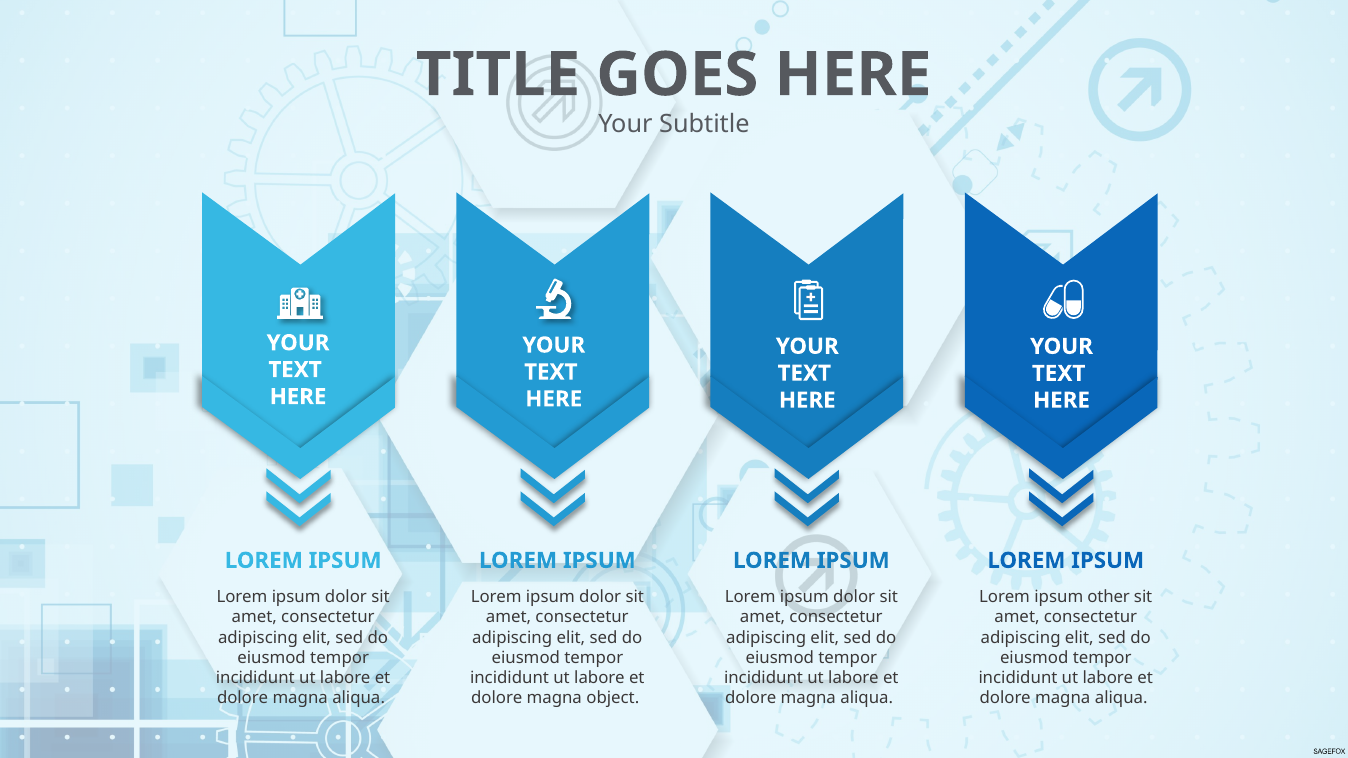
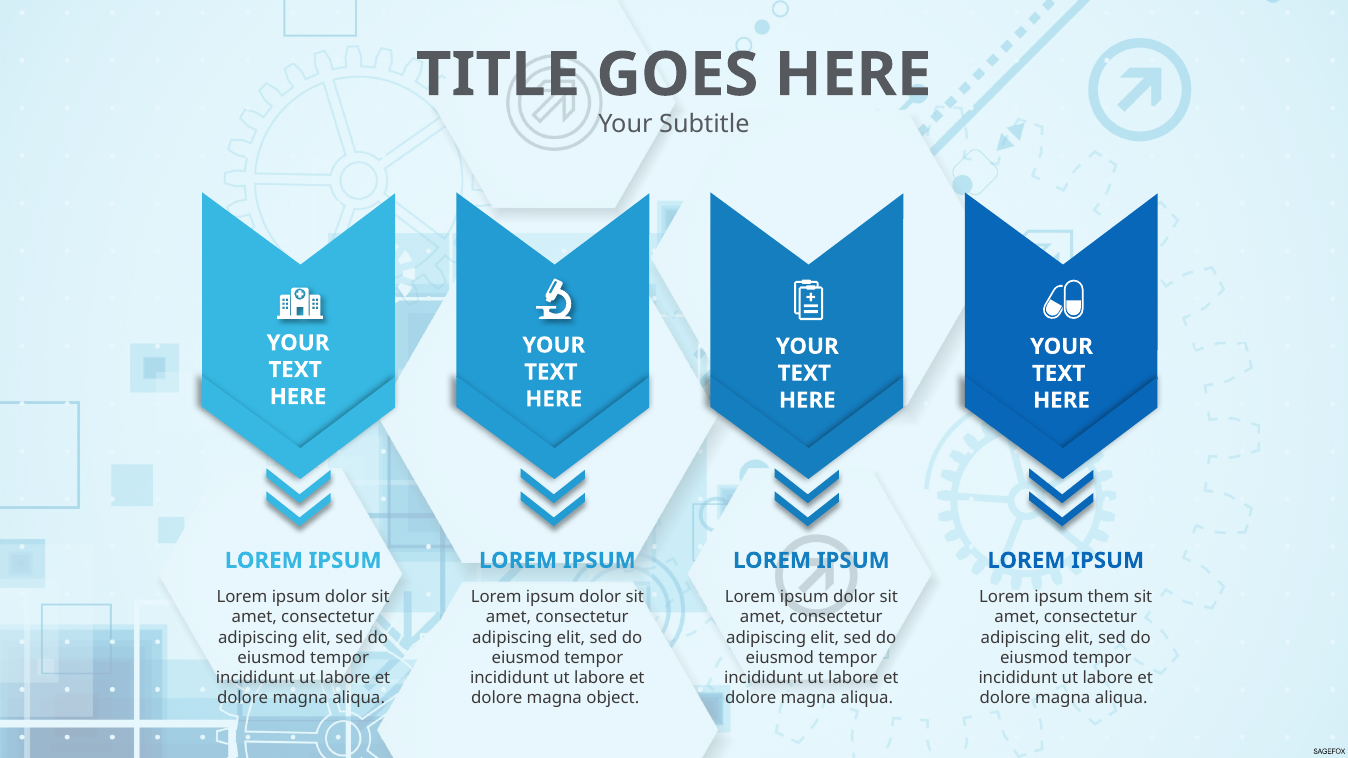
other: other -> them (1108, 597)
